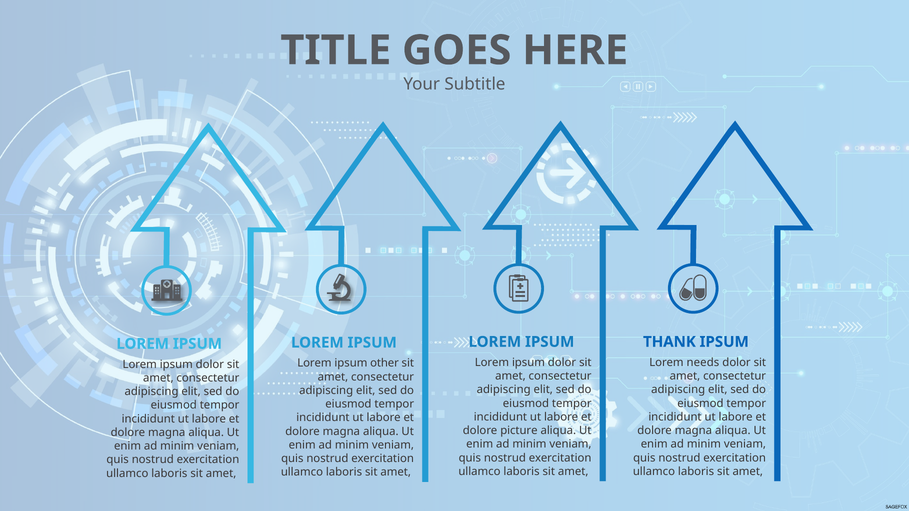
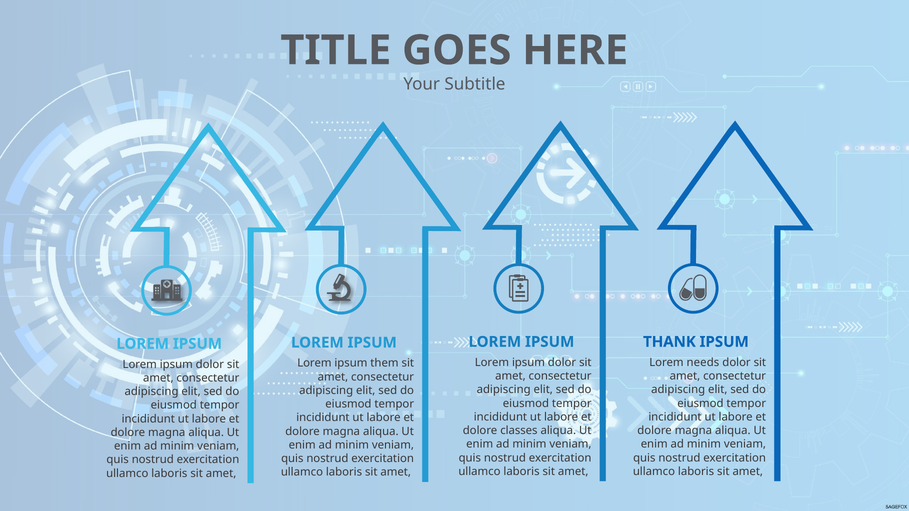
other: other -> them (384, 363)
picture: picture -> classes (519, 431)
